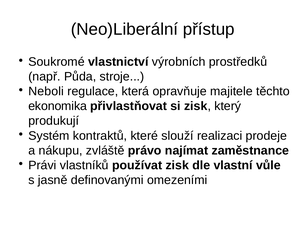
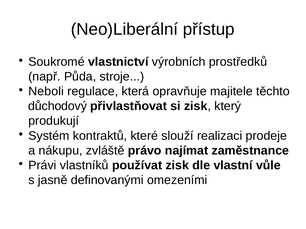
ekonomika: ekonomika -> důchodový (58, 106)
